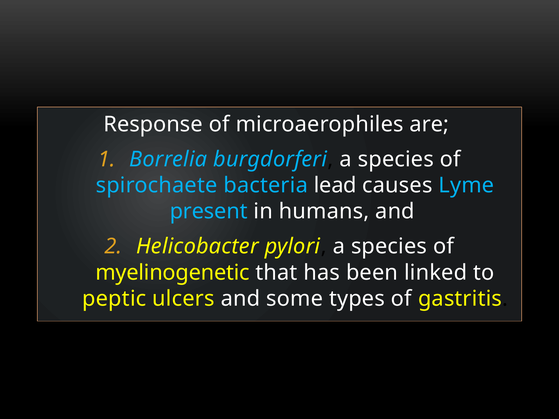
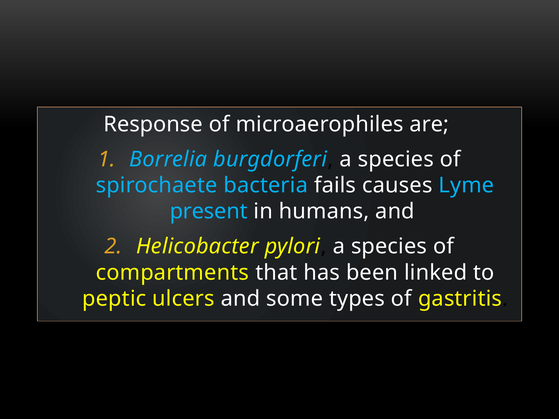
lead: lead -> fails (335, 186)
myelinogenetic: myelinogenetic -> compartments (172, 273)
